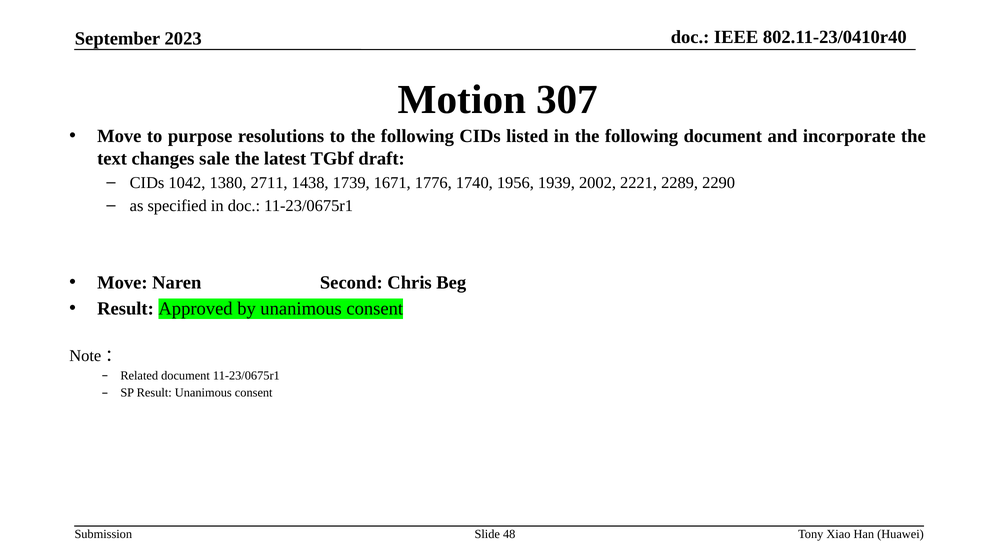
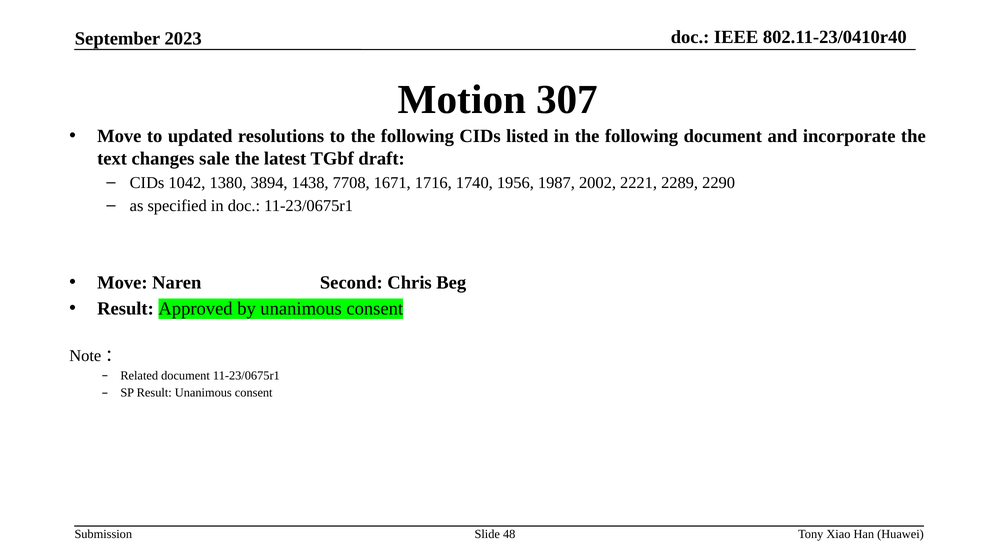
purpose: purpose -> updated (200, 136)
2711: 2711 -> 3894 (269, 183)
1739: 1739 -> 7708 (351, 183)
1776: 1776 -> 1716 (433, 183)
1939: 1939 -> 1987 (556, 183)
